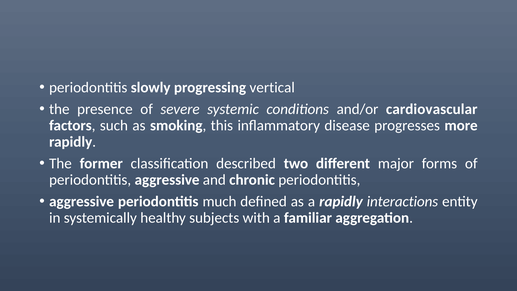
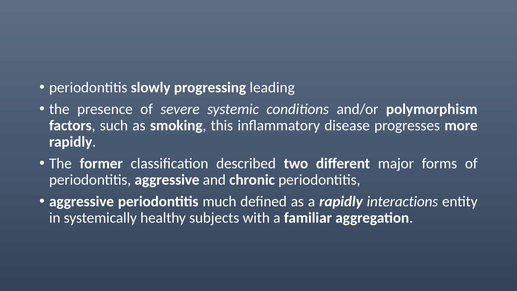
vertical: vertical -> leading (272, 87)
cardiovascular: cardiovascular -> polymorphism (432, 109)
